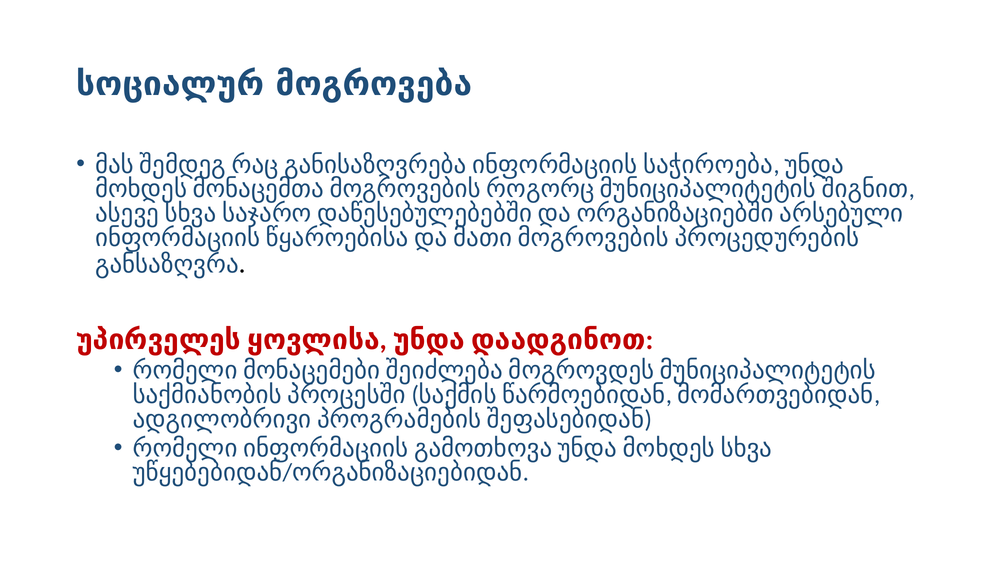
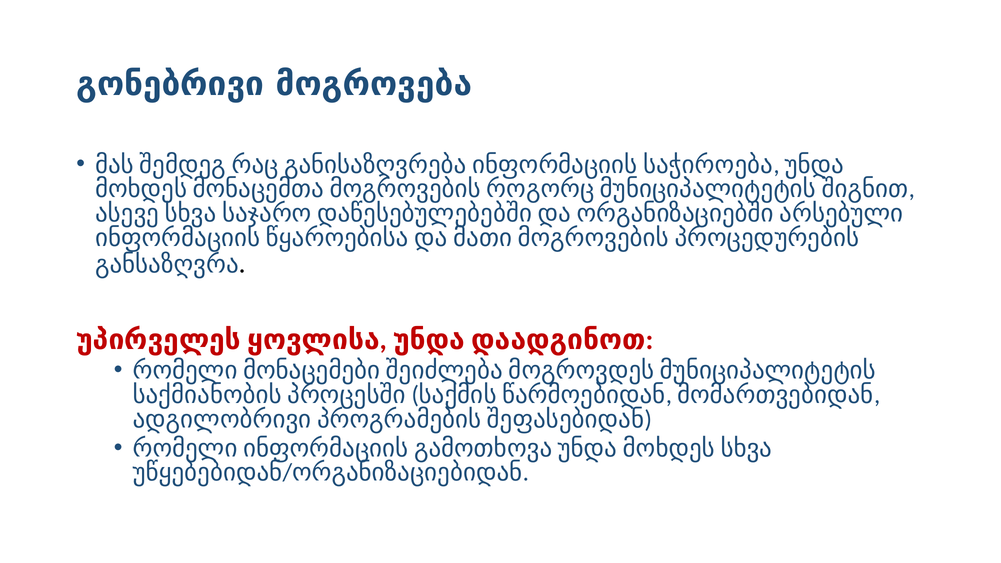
სოციალურ: სოციალურ -> გონებრივი (170, 84)
